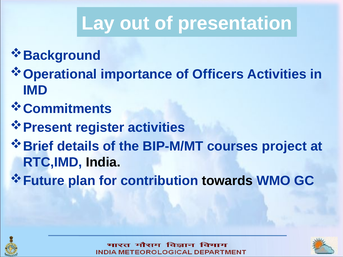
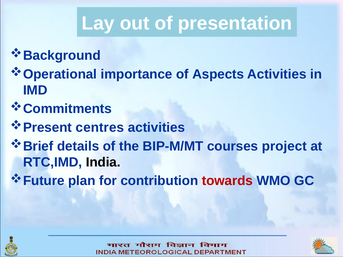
Officers: Officers -> Aspects (218, 74)
register: register -> centres (100, 128)
towards colour: black -> red (227, 181)
